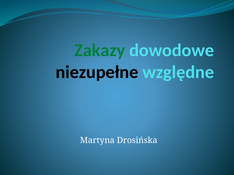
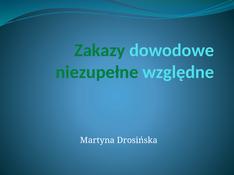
niezupełne colour: black -> green (97, 72)
